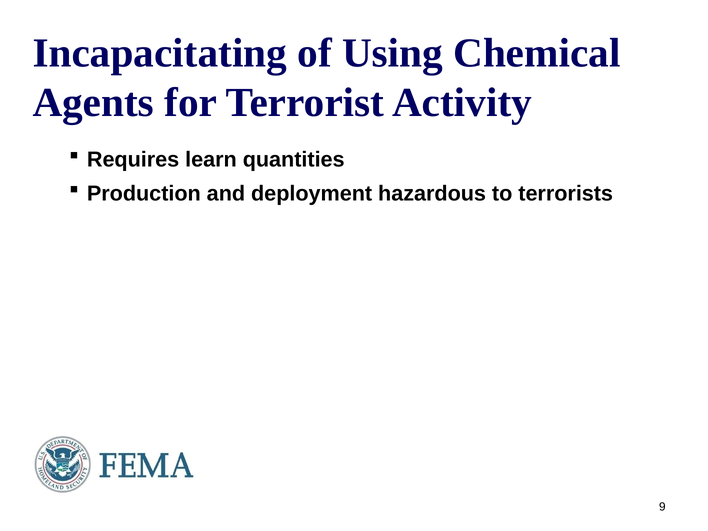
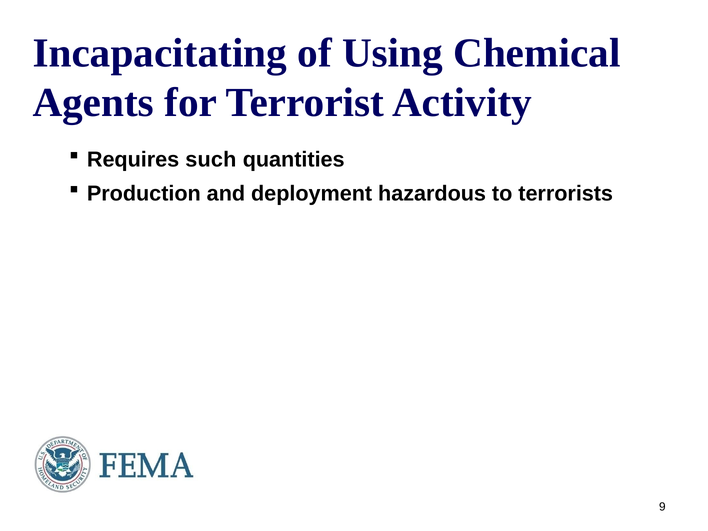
learn: learn -> such (211, 160)
